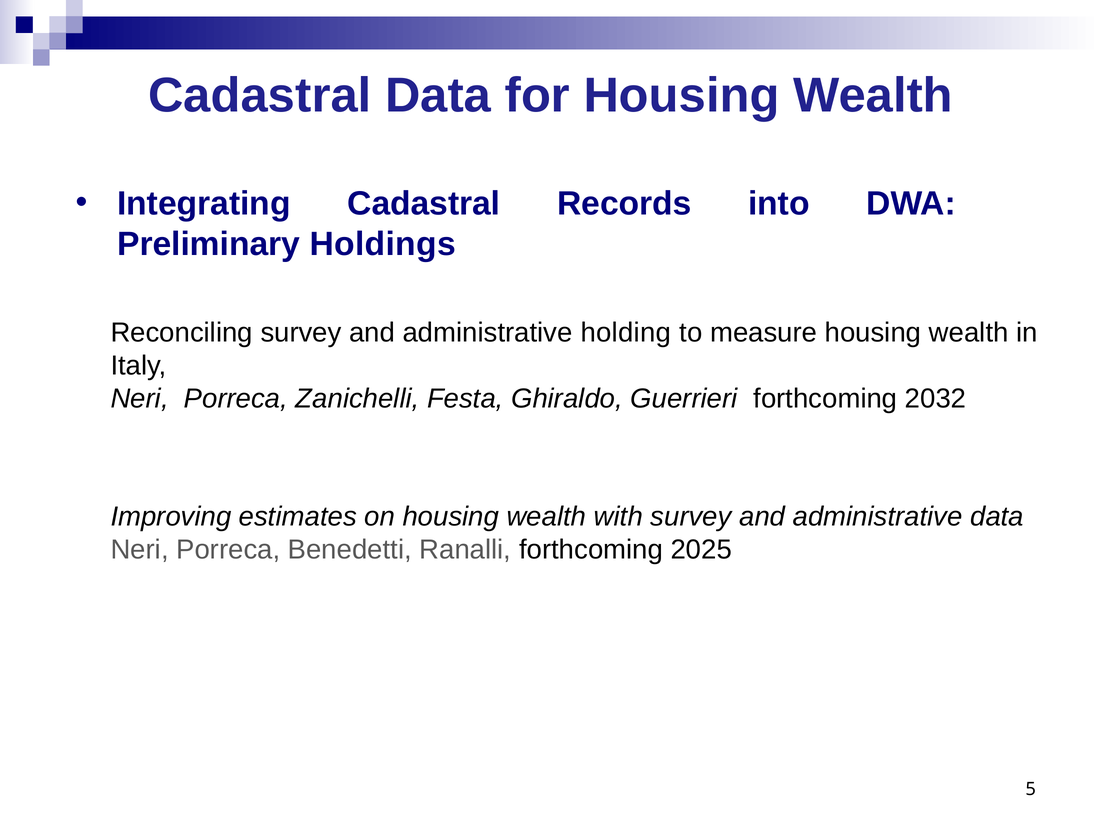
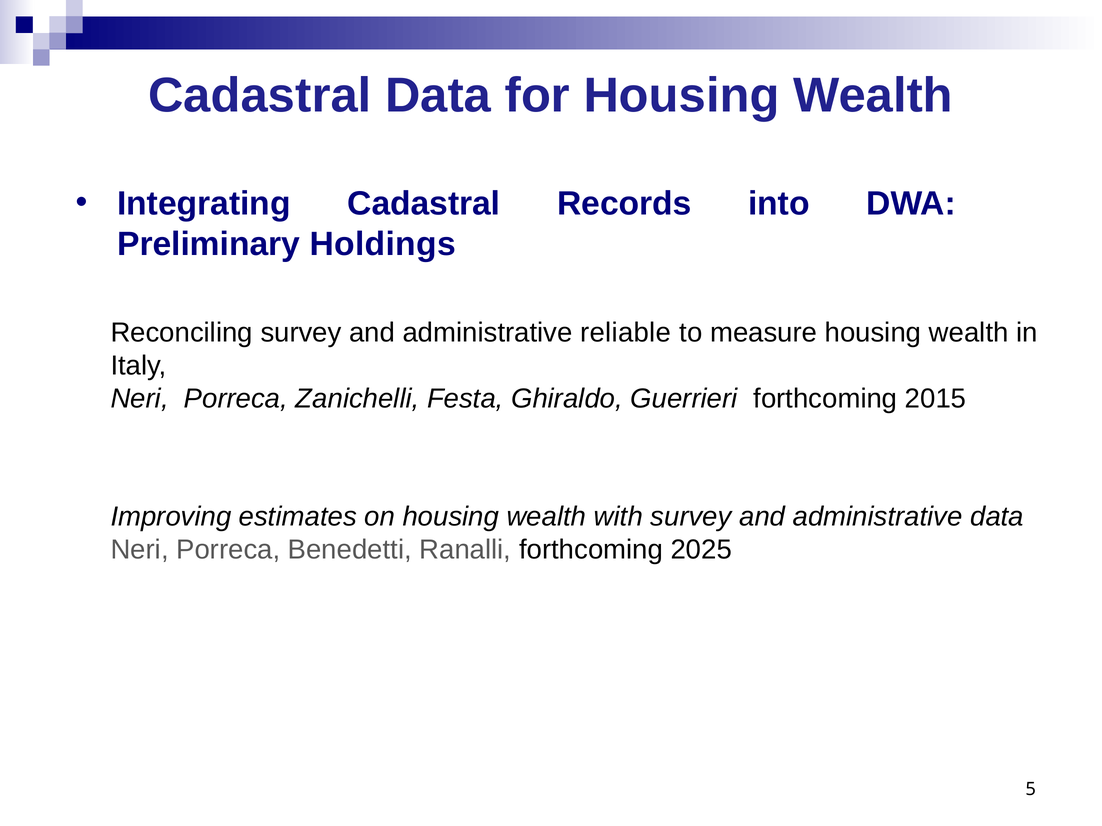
holding: holding -> reliable (626, 333)
2032: 2032 -> 2015 (936, 399)
